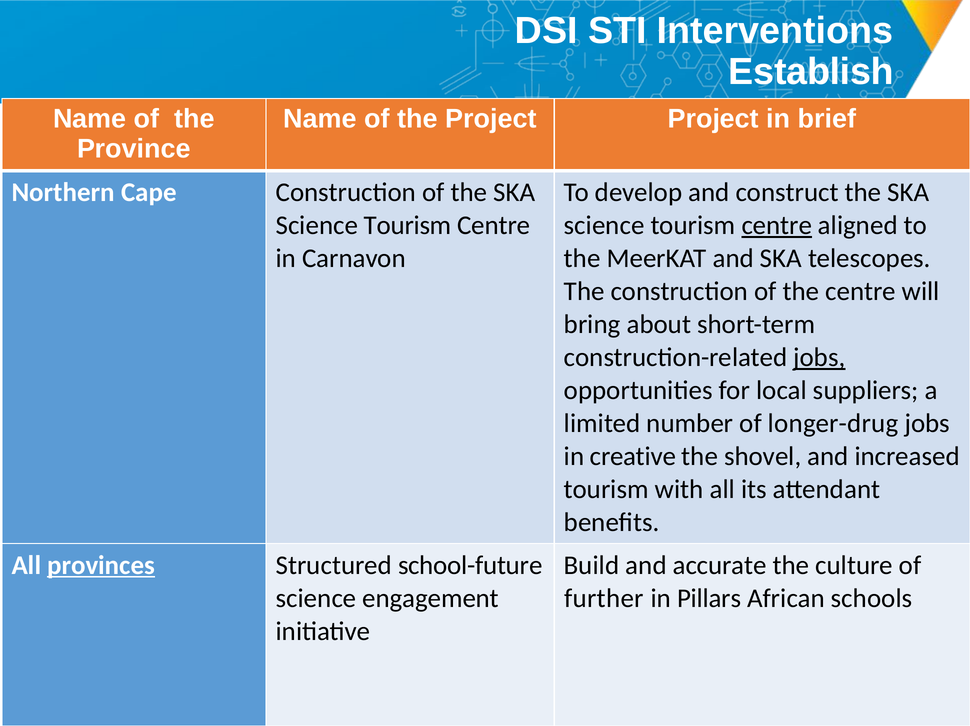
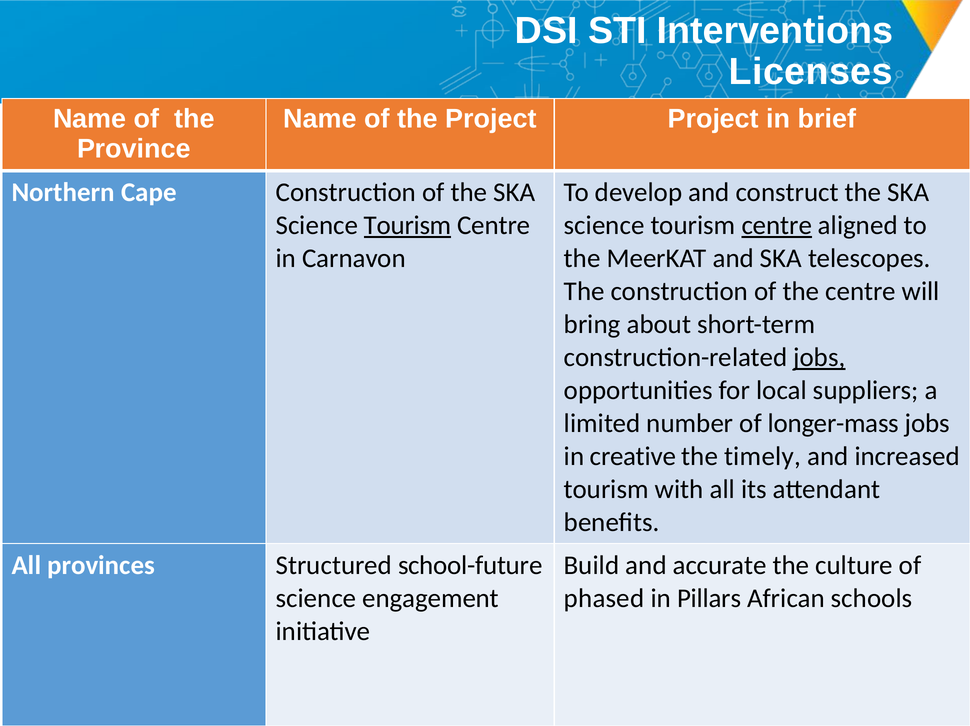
Establish: Establish -> Licenses (811, 72)
Tourism underline: none -> present (408, 225)
longer-drug: longer-drug -> longer-mass (833, 423)
shovel: shovel -> timely (763, 456)
provinces underline: present -> none (101, 565)
further: further -> phased (604, 598)
